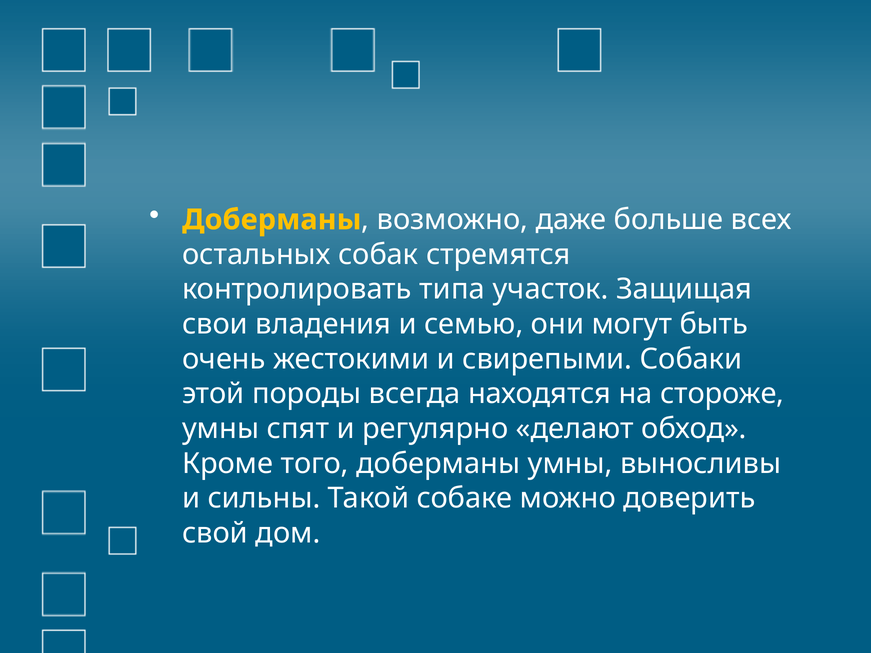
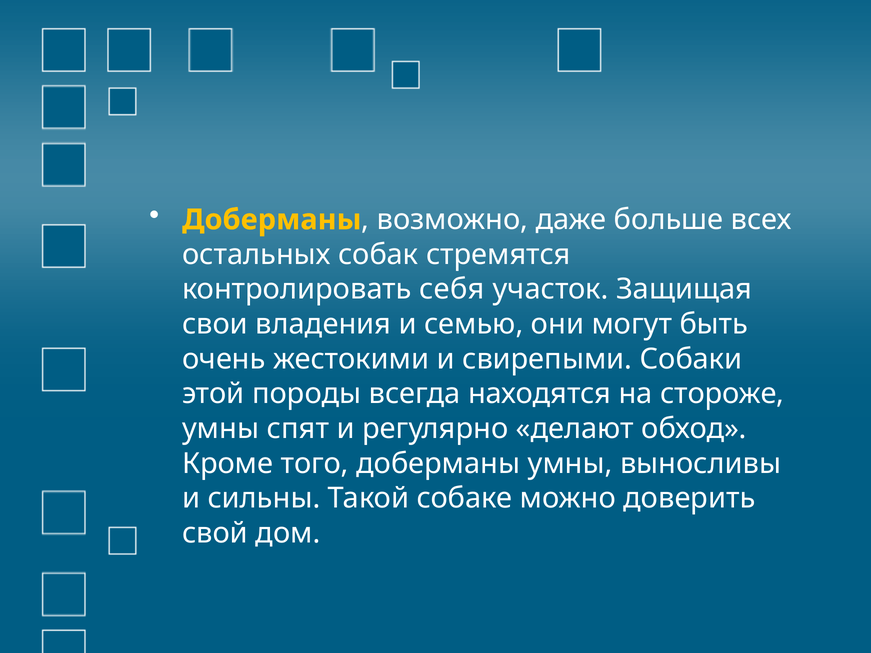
типа: типа -> себя (452, 290)
